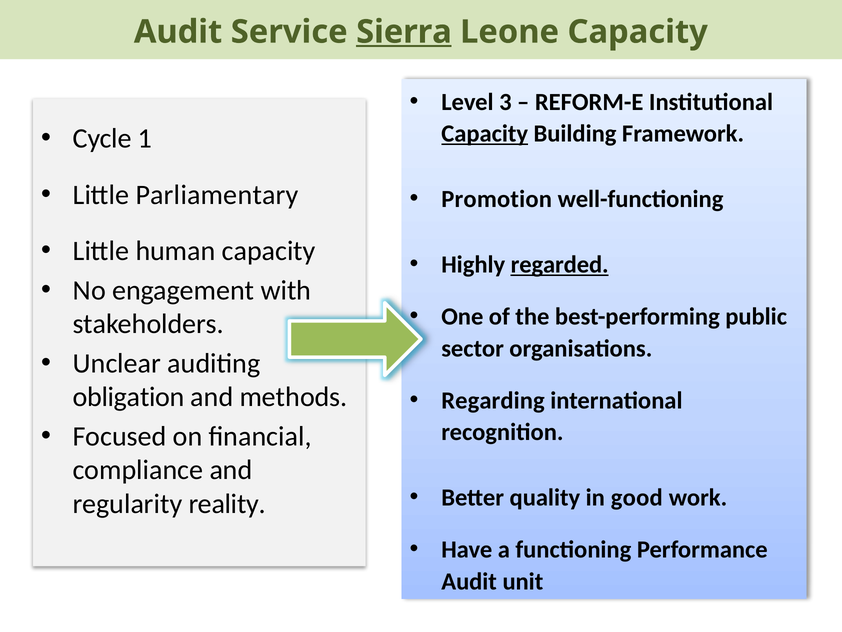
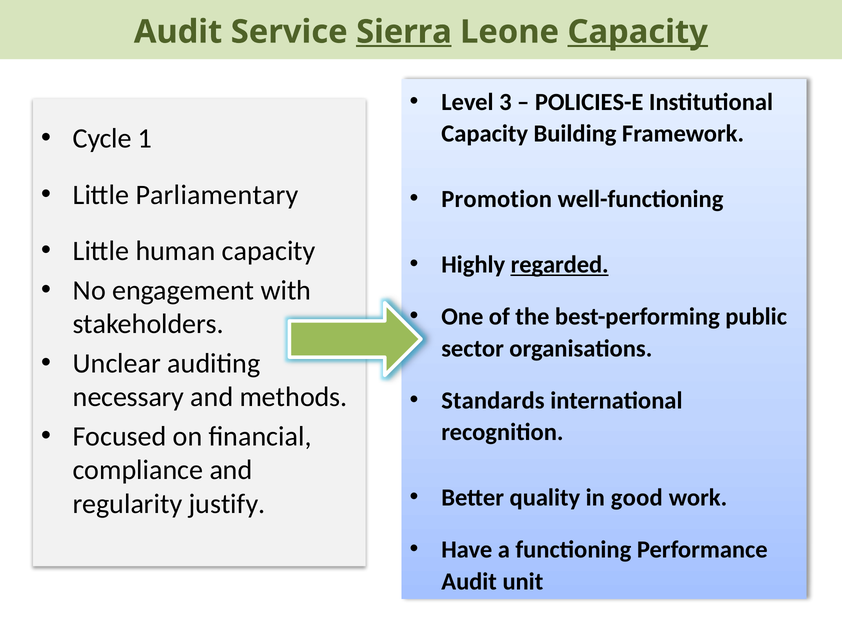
Capacity underline: none -> present (638, 32)
REFORM-E: REFORM-E -> POLICIES-E (589, 102)
Capacity underline: present -> none (485, 134)
obligation: obligation -> necessary (129, 397)
Regarding: Regarding -> Standards (493, 400)
reality: reality -> justify (227, 503)
